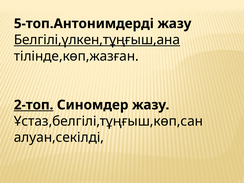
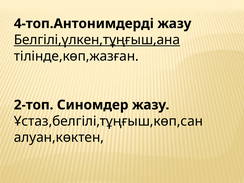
5-топ.Антонимдерді: 5-топ.Антонимдерді -> 4-топ.Антонимдерді (84, 24)
2-топ underline: present -> none (34, 105)
алуан,секілді: алуан,секілді -> алуан,көктен (59, 137)
